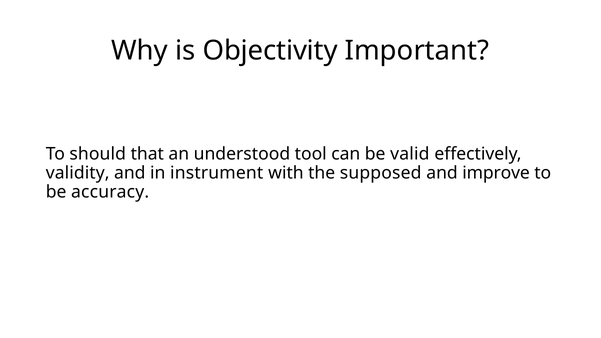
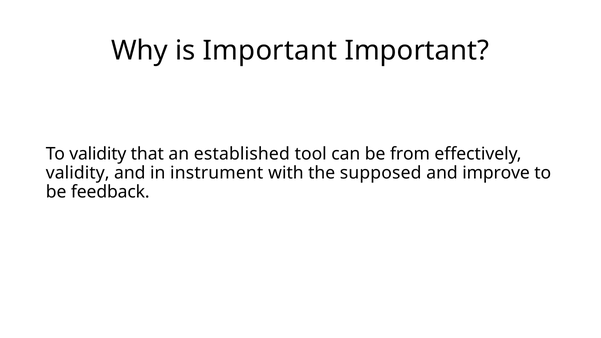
is Objectivity: Objectivity -> Important (270, 50)
To should: should -> validity (98, 154)
understood: understood -> established (242, 154)
valid: valid -> from (410, 154)
accuracy: accuracy -> feedback (110, 192)
